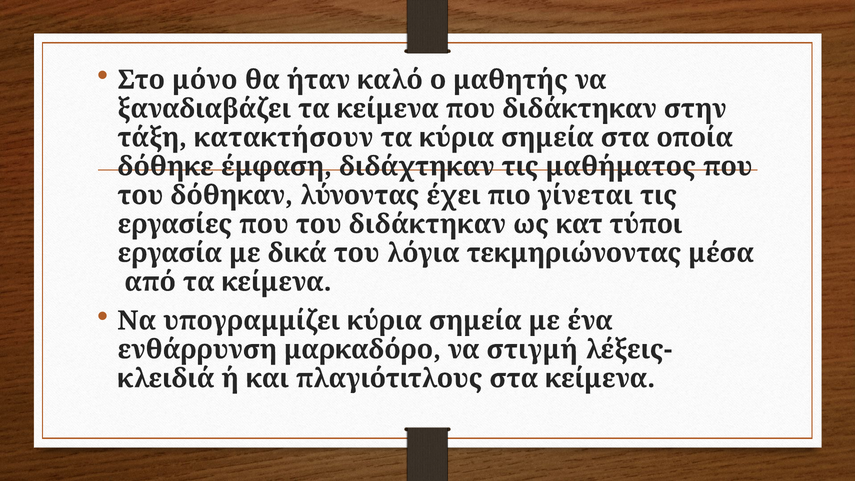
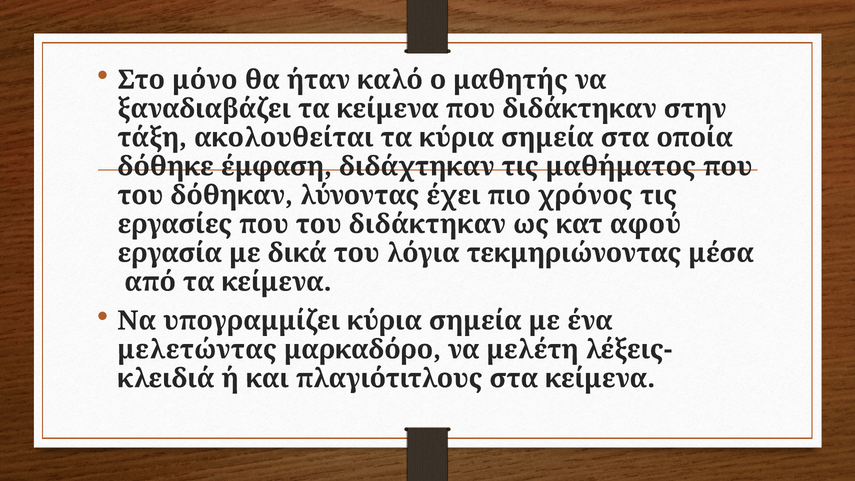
κατακτήσουν: κατακτήσουν -> ακολουθείται (284, 138)
γίνεται: γίνεται -> χρόνος (585, 195)
τύποι: τύποι -> αφού (646, 224)
ενθάρρυνση: ενθάρρυνση -> μελετώντας (197, 349)
στιγμή: στιγμή -> μελέτη (532, 349)
